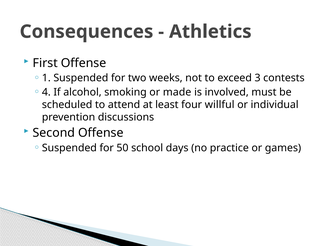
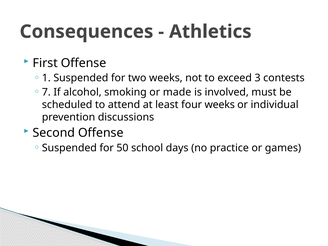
4: 4 -> 7 (46, 92)
four willful: willful -> weeks (220, 105)
